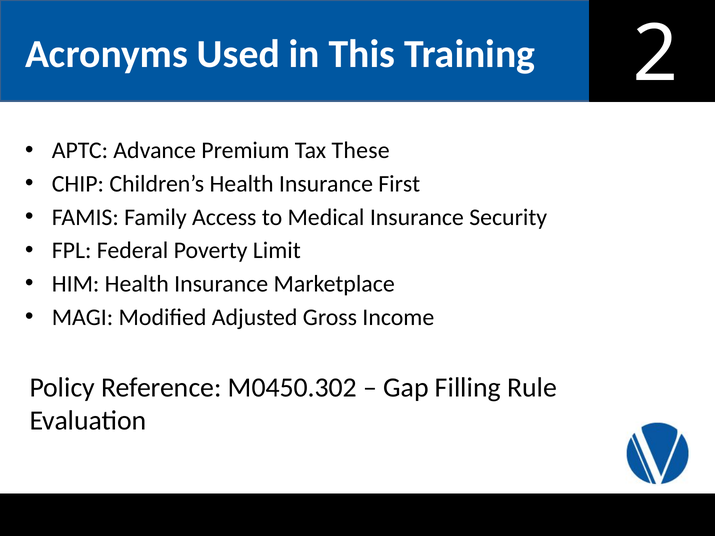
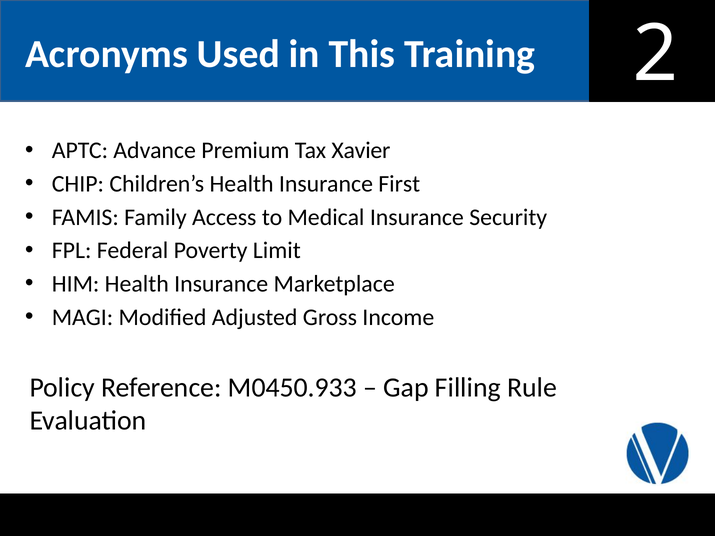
These: These -> Xavier (361, 151)
M0450.302: M0450.302 -> M0450.933 (292, 388)
